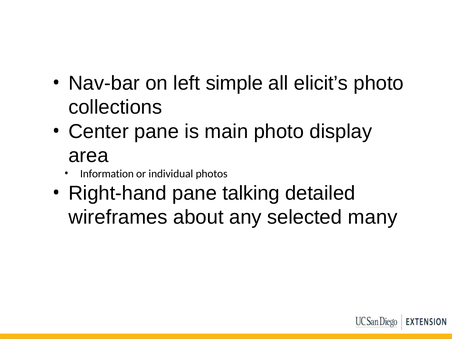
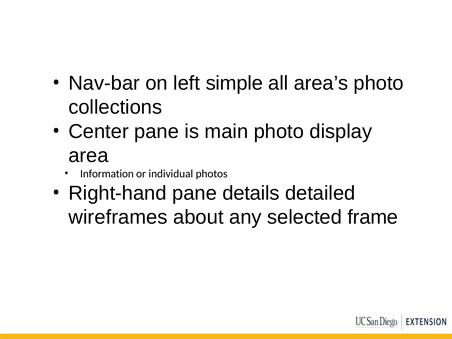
elicit’s: elicit’s -> area’s (321, 83)
talking: talking -> details (251, 193)
many: many -> frame (373, 217)
